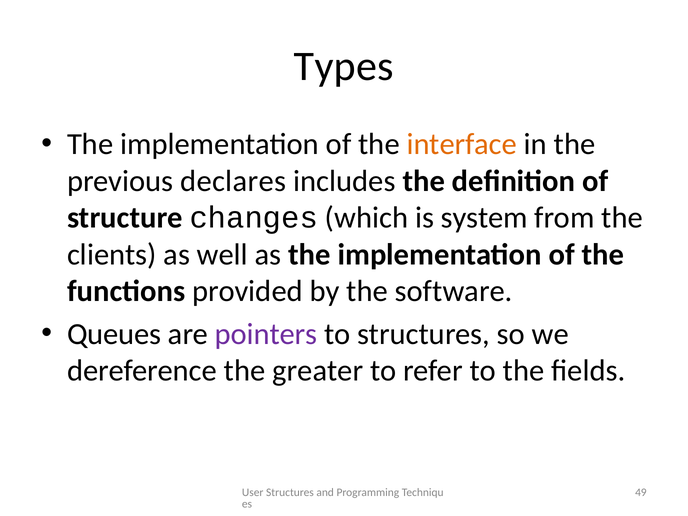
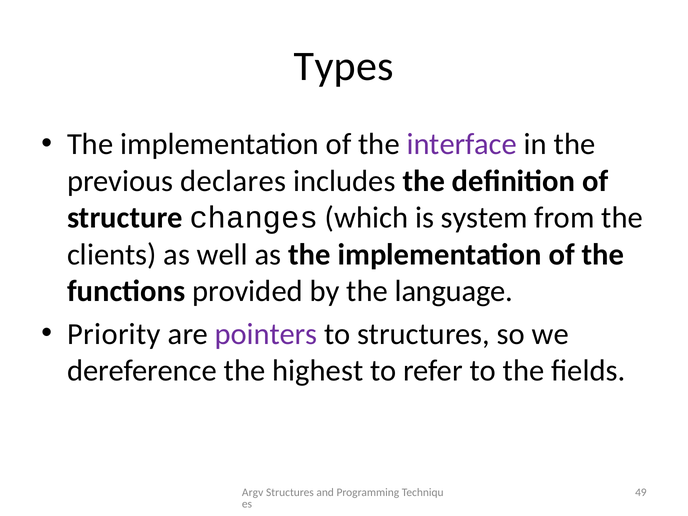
interface colour: orange -> purple (462, 144)
software: software -> language (454, 291)
Queues: Queues -> Priority (114, 334)
greater: greater -> highest (318, 371)
User: User -> Argv (253, 493)
